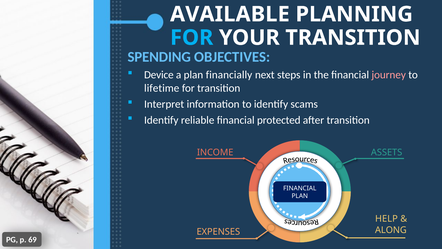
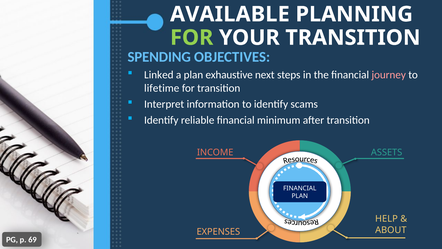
FOR colour: light blue -> light green (192, 38)
Device: Device -> Linked (159, 75)
financially: financially -> exhaustive (229, 75)
protected: protected -> minimum (279, 120)
ALONG: ALONG -> ABOUT (391, 230)
